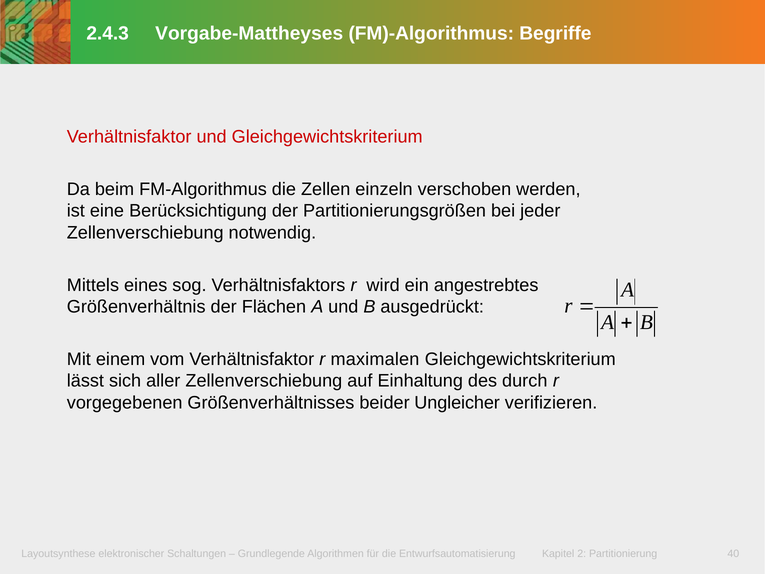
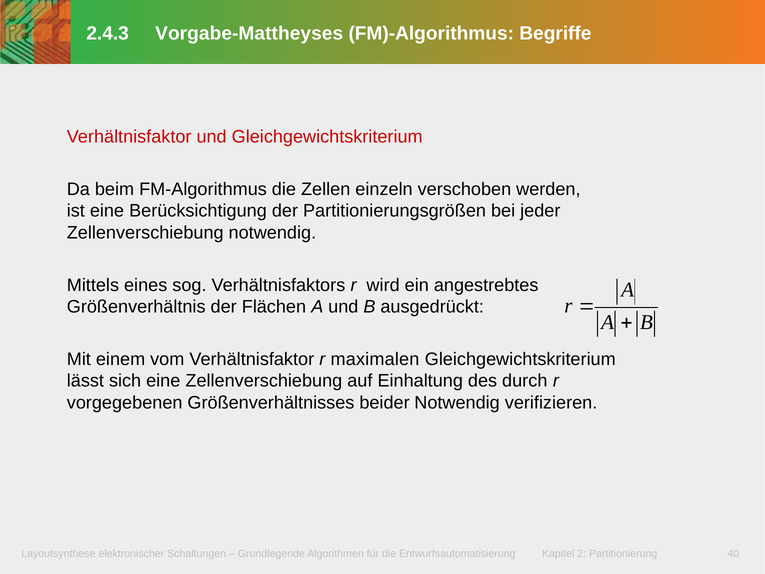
sich aller: aller -> eine (163, 381)
beider Ungleicher: Ungleicher -> Notwendig (457, 402)
